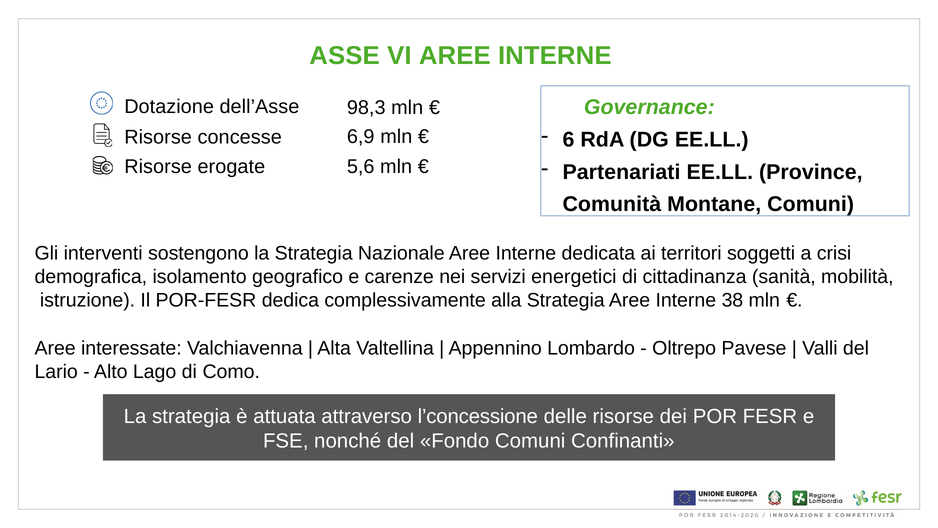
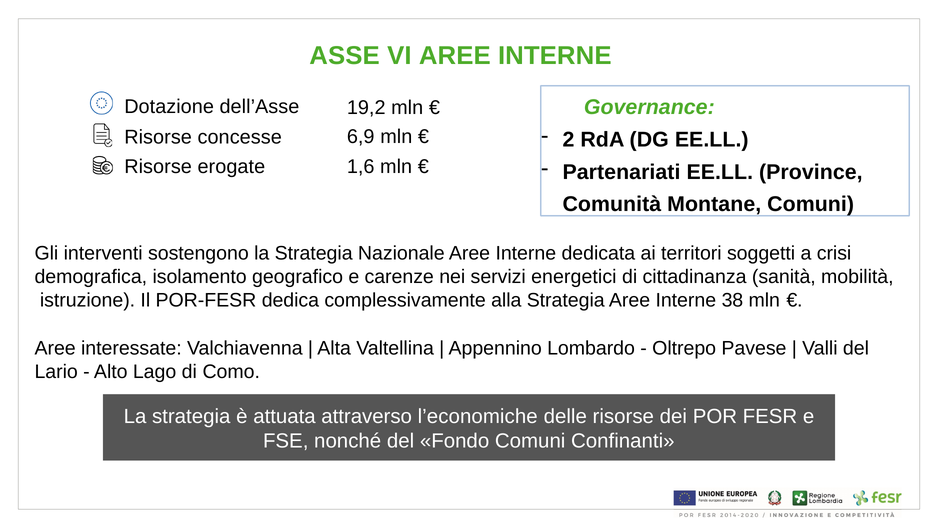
98,3: 98,3 -> 19,2 (366, 107)
6: 6 -> 2 (568, 140)
5,6: 5,6 -> 1,6 (361, 167)
l’concessione: l’concessione -> l’economiche (478, 416)
